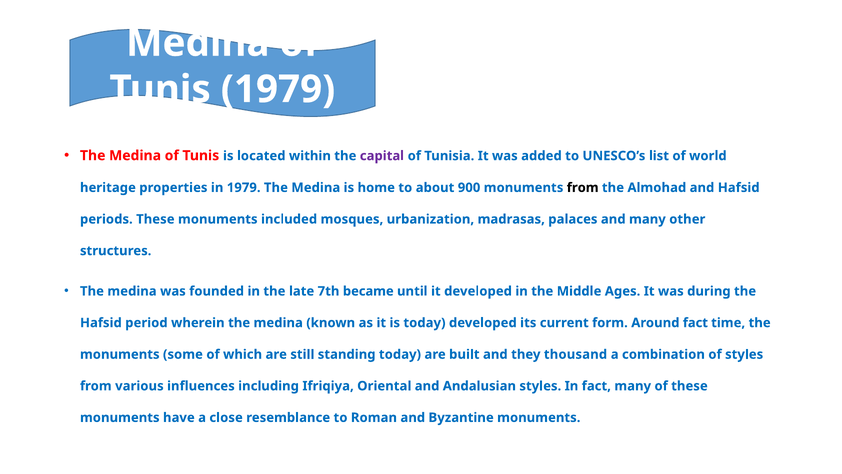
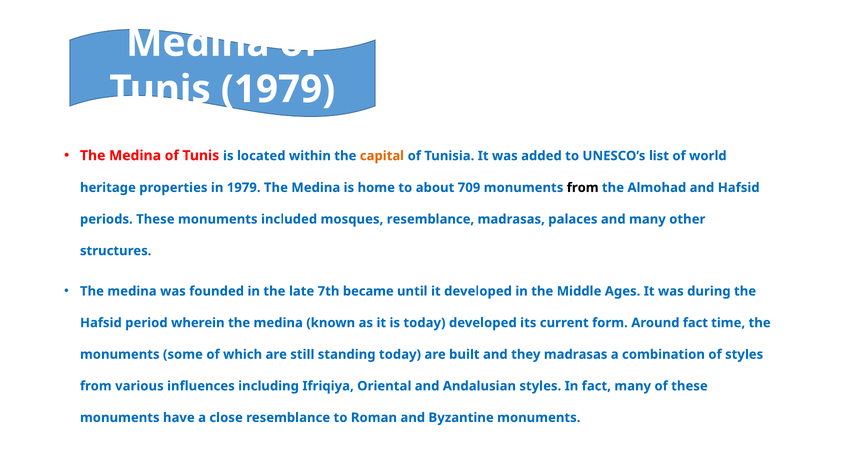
capital colour: purple -> orange (382, 156)
900: 900 -> 709 (469, 187)
mosques urbanization: urbanization -> resemblance (430, 219)
they thousand: thousand -> madrasas (576, 354)
